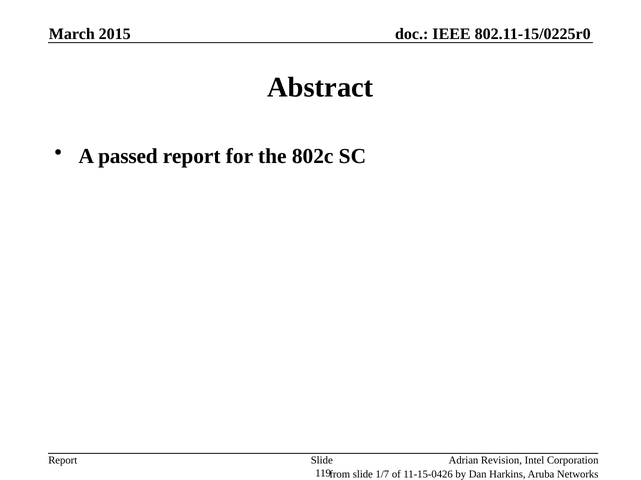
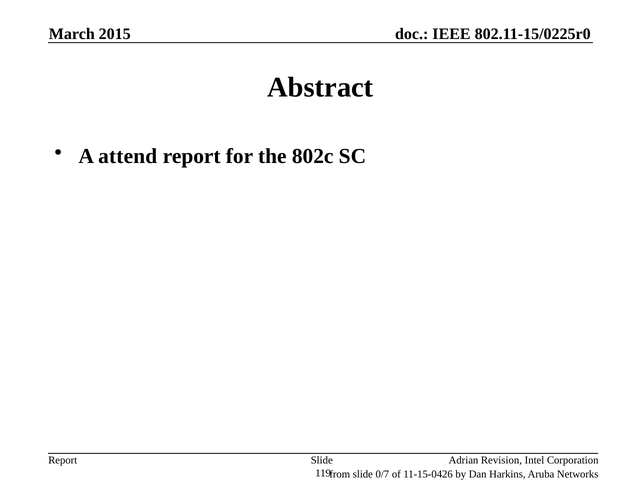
passed: passed -> attend (128, 156)
1/7: 1/7 -> 0/7 (382, 475)
